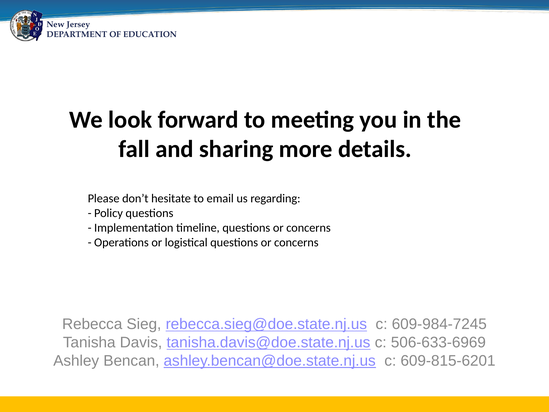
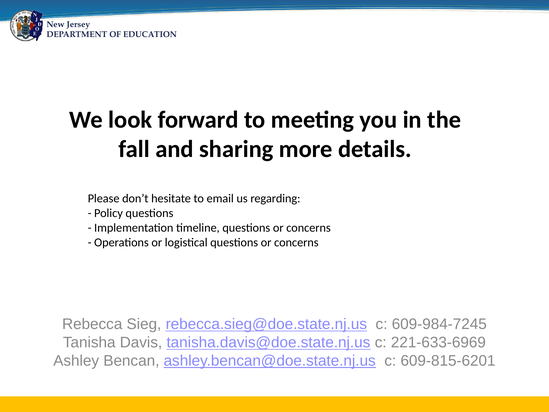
506-633-6969: 506-633-6969 -> 221-633-6969 (438, 342)
